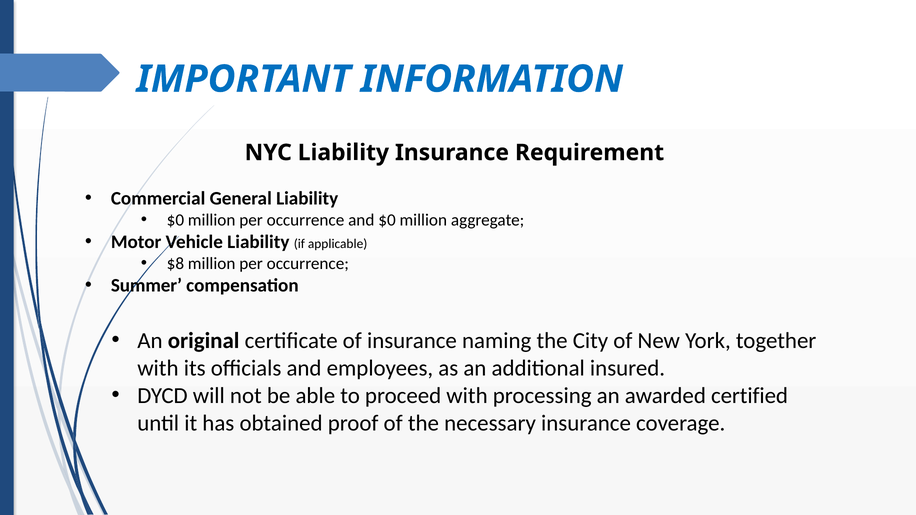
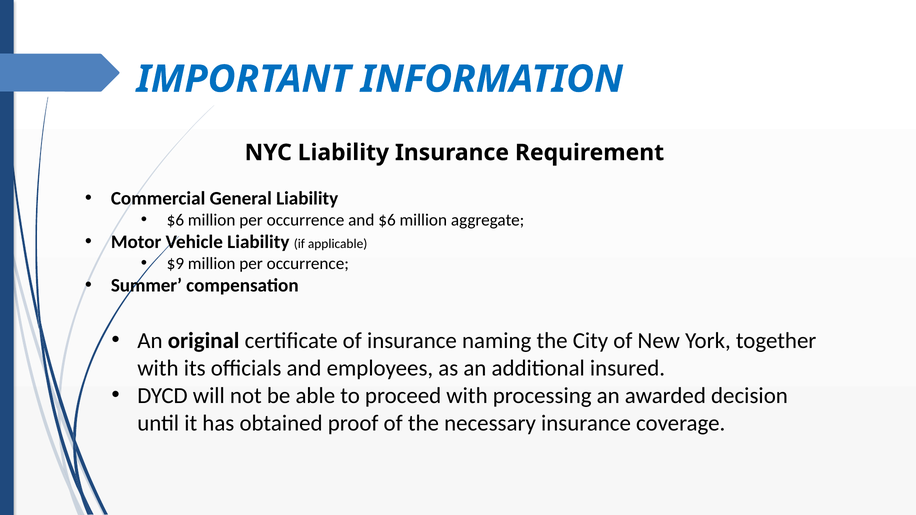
$0: $0 -> $6 (175, 220)
and $0: $0 -> $6 (387, 220)
$8: $8 -> $9 (175, 264)
certified: certified -> decision (749, 396)
